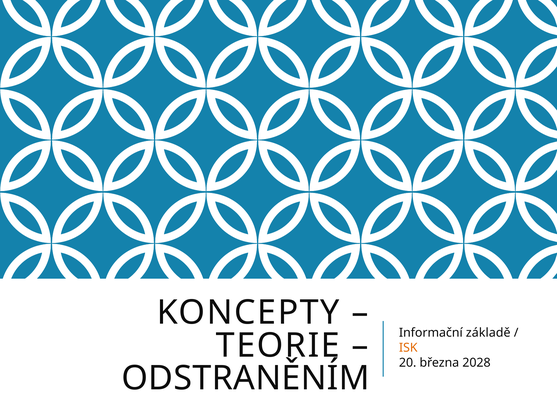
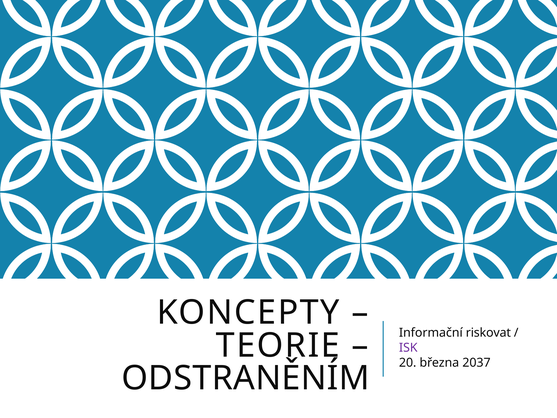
základě: základě -> riskovat (488, 333)
ISK colour: orange -> purple (408, 348)
2028: 2028 -> 2037 (477, 362)
